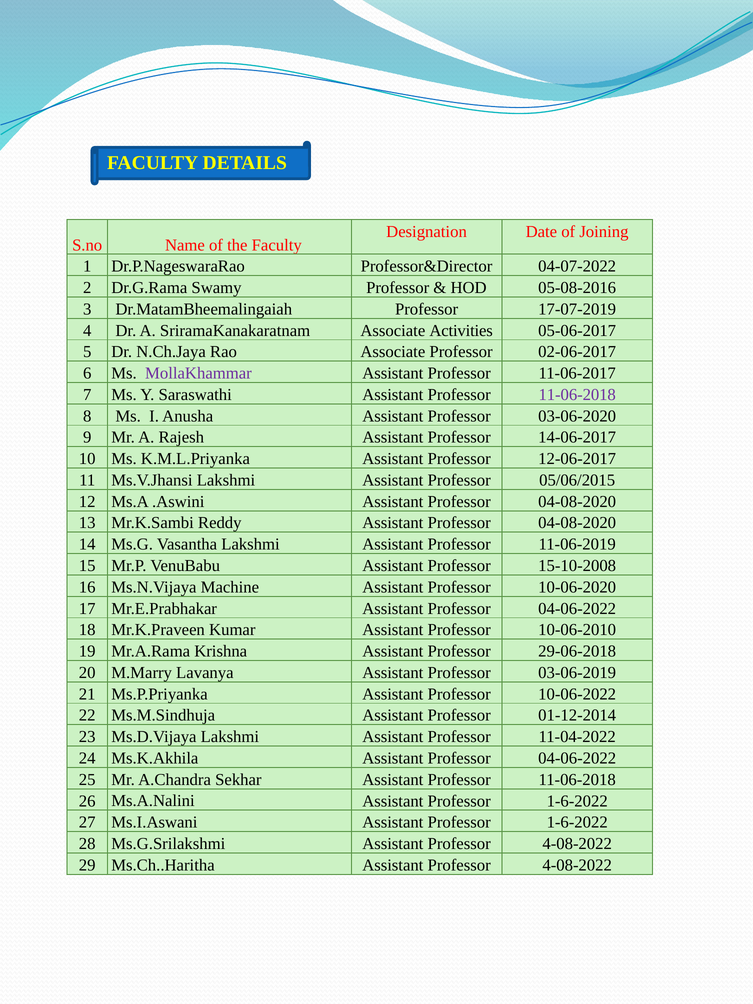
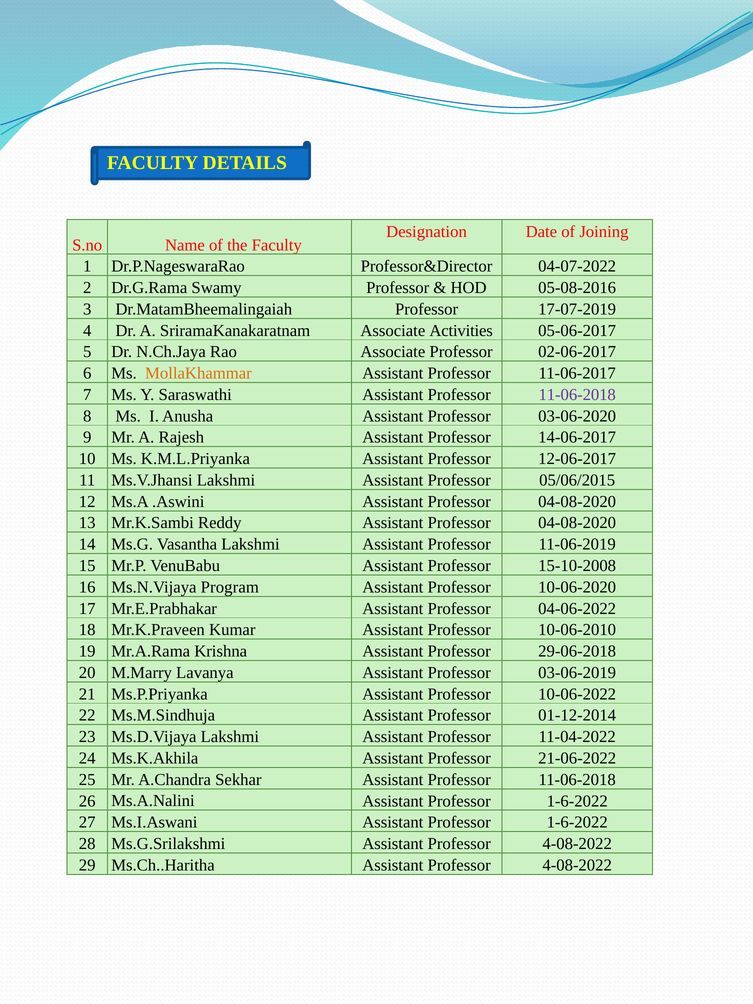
MollaKhammar colour: purple -> orange (198, 373)
Machine: Machine -> Program (230, 587)
Ms.K.Akhila Assistant Professor 04-06-2022: 04-06-2022 -> 21-06-2022 (577, 758)
